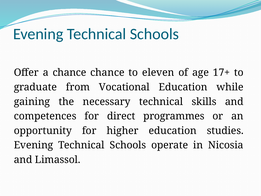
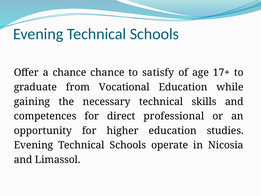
eleven: eleven -> satisfy (158, 73)
programmes: programmes -> professional (174, 116)
